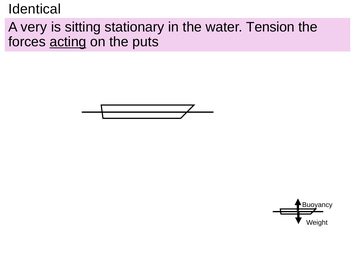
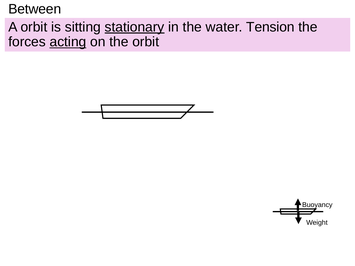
Identical: Identical -> Between (35, 9)
A very: very -> orbit (34, 27)
stationary underline: none -> present (135, 27)
the puts: puts -> orbit (146, 42)
